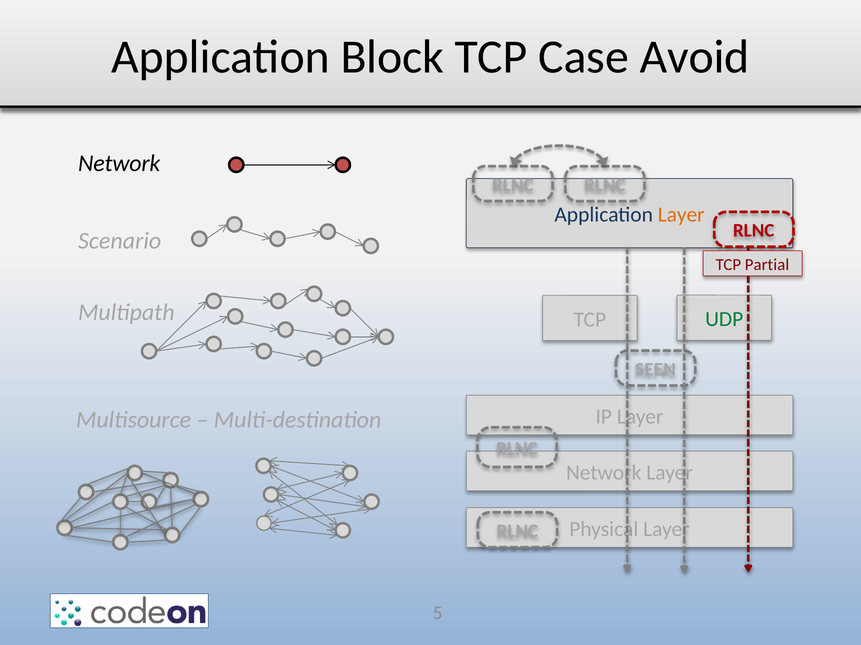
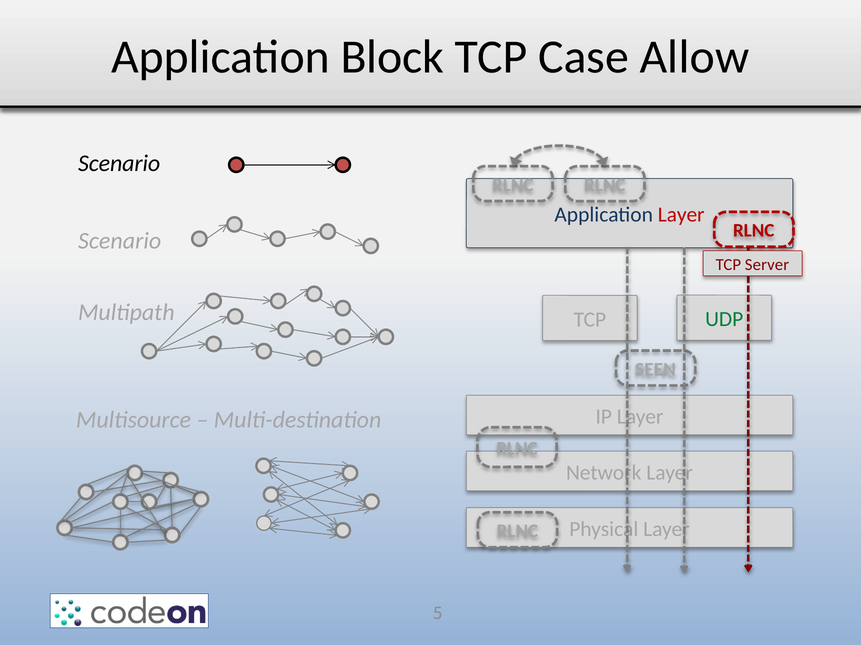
Avoid: Avoid -> Allow (694, 57)
Network: Network -> Scenario (119, 164)
Layer colour: orange -> red (681, 215)
Partial: Partial -> Server (767, 265)
